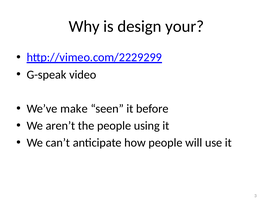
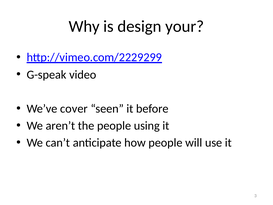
make: make -> cover (74, 109)
